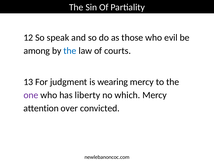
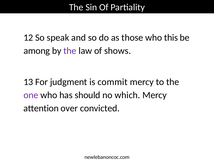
evil: evil -> this (171, 37)
the colour: blue -> purple (70, 51)
courts: courts -> shows (118, 51)
wearing: wearing -> commit (113, 82)
liberty: liberty -> should (88, 95)
